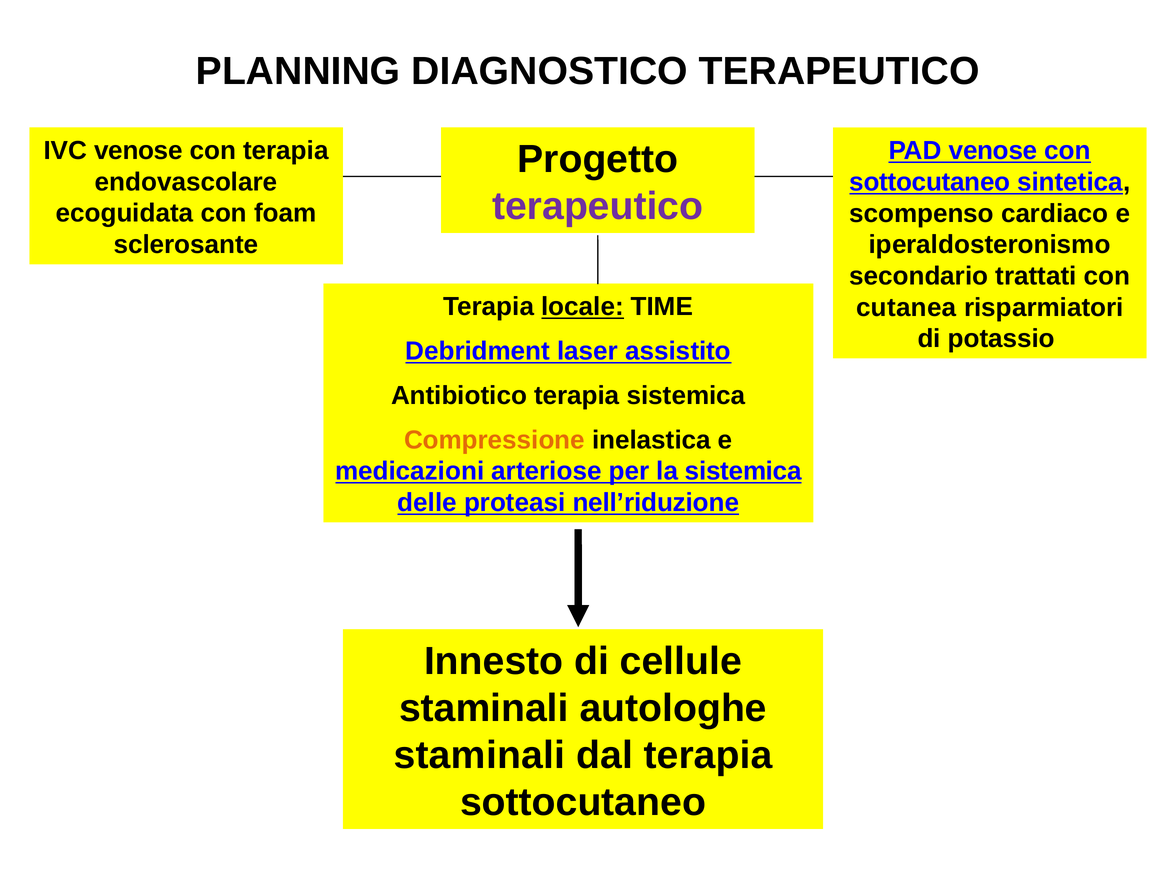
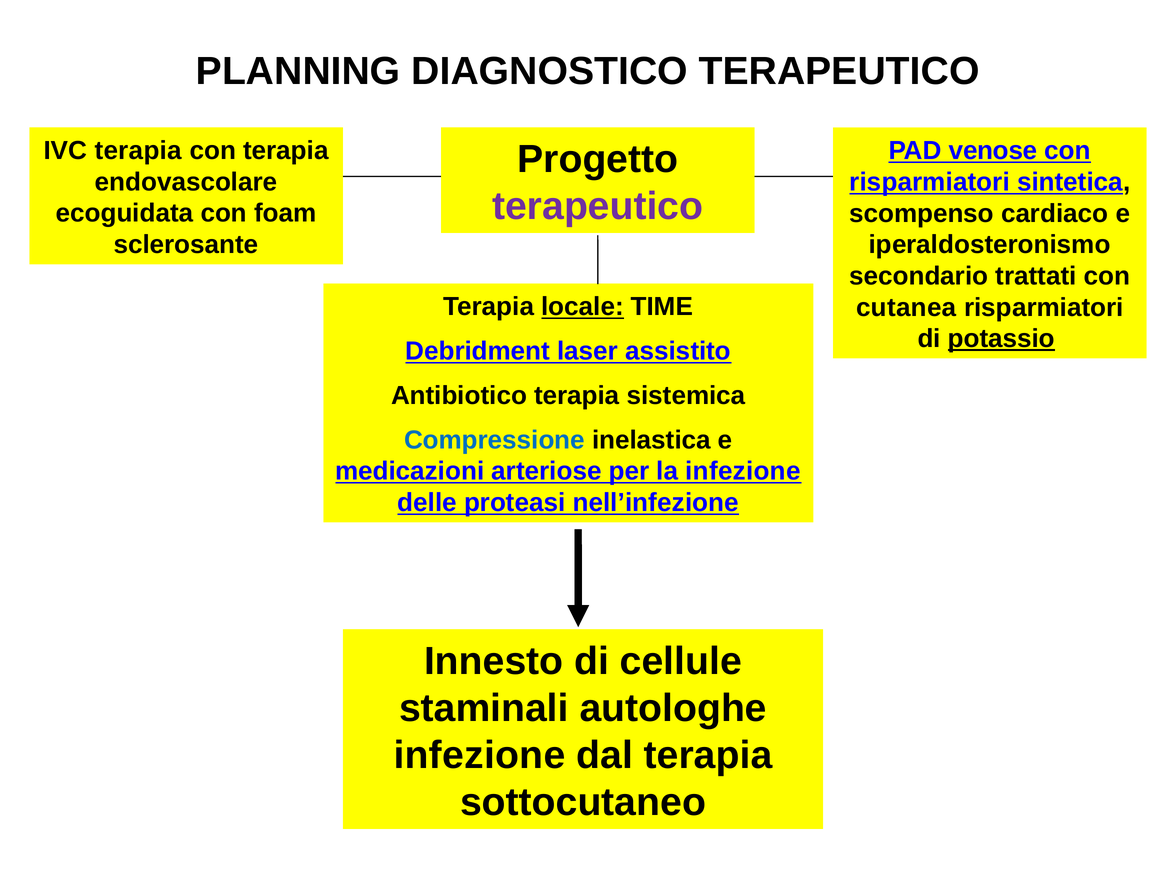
IVC venose: venose -> terapia (138, 151)
sottocutaneo: sottocutaneo -> risparmiatori (930, 182)
potassio underline: none -> present (1001, 339)
Compressione colour: orange -> blue (494, 440)
la sistemica: sistemica -> infezione (743, 471)
nell’riduzione: nell’riduzione -> nell’infezione (656, 503)
staminali: staminali -> infezione (479, 755)
